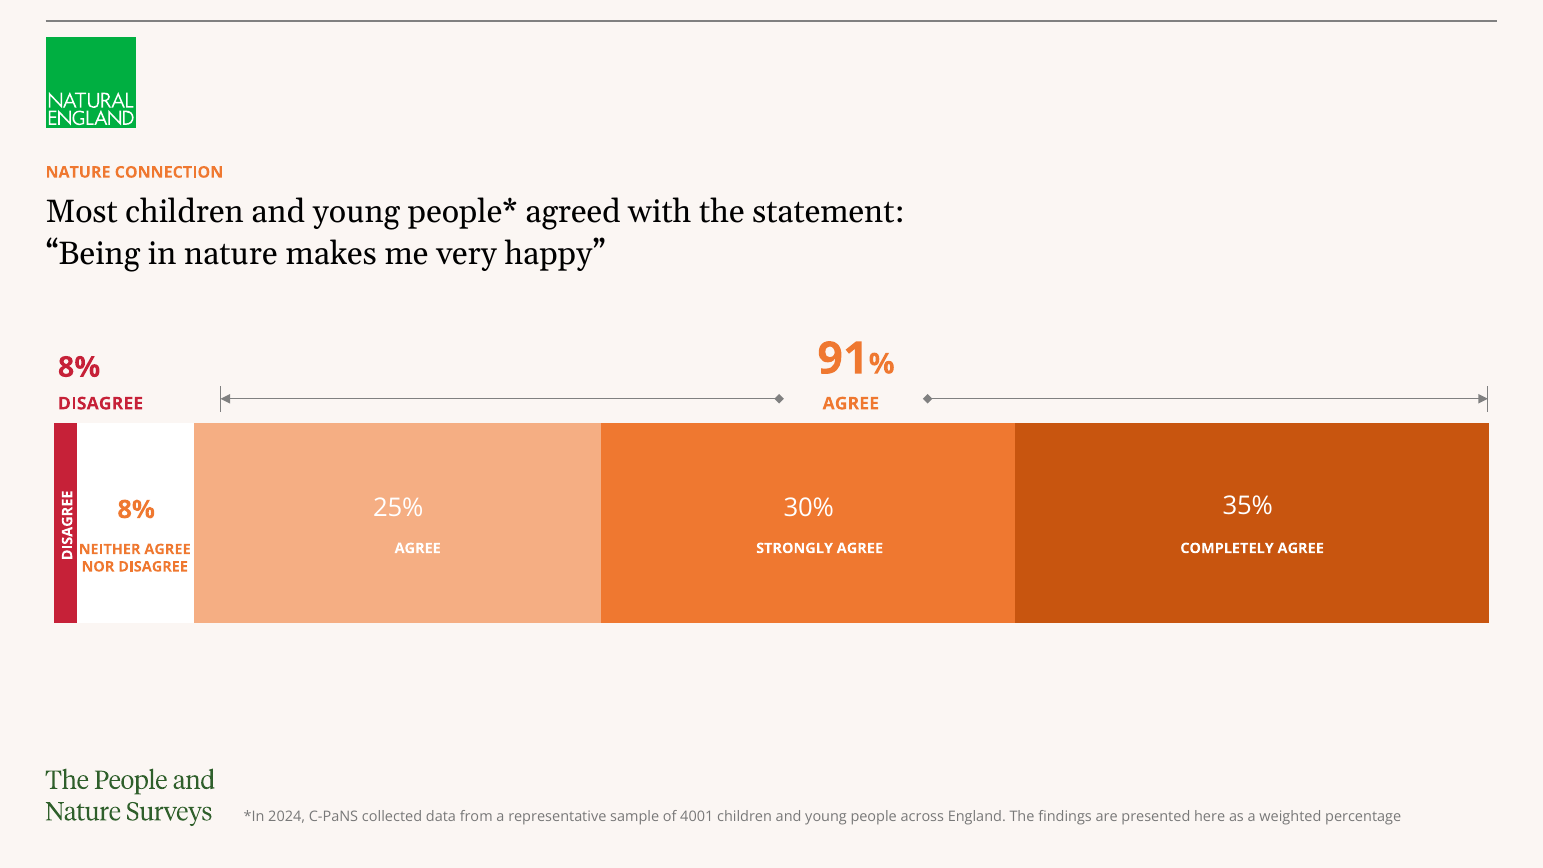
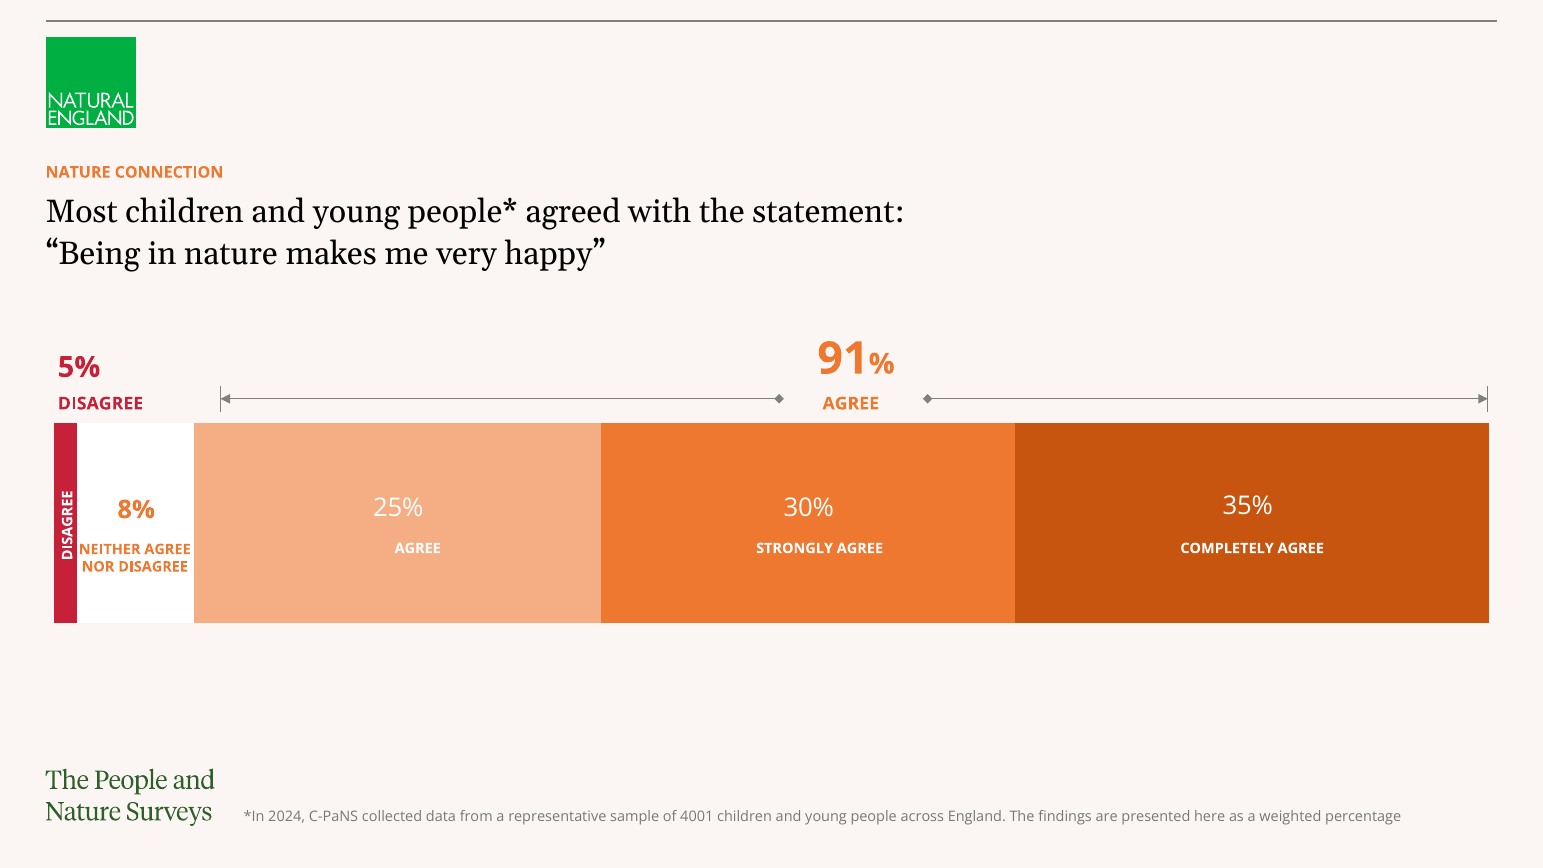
8%: 8% -> 5% (79, 367)
